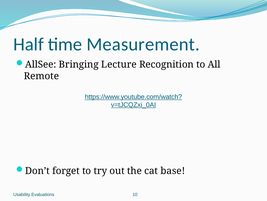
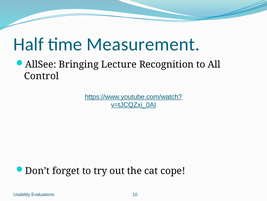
Remote: Remote -> Control (41, 76)
base: base -> cope (173, 170)
